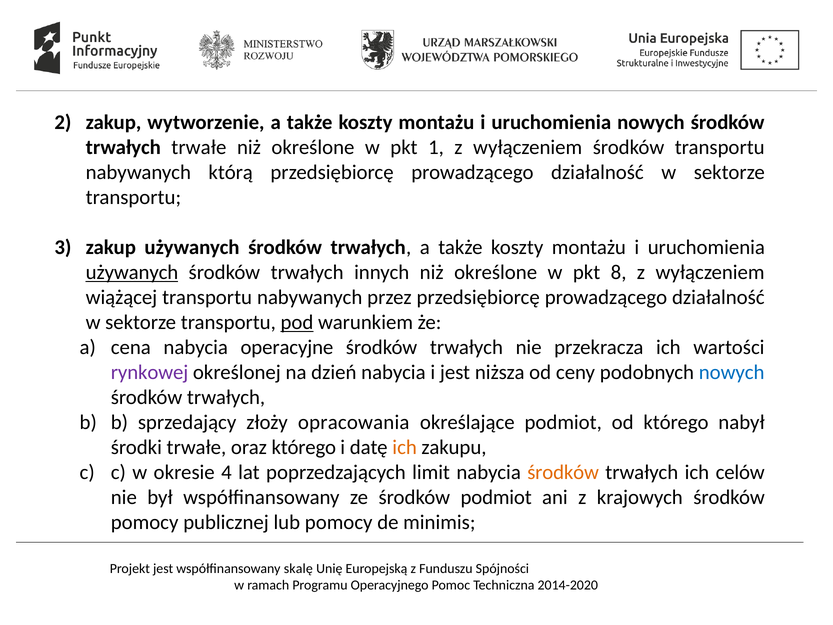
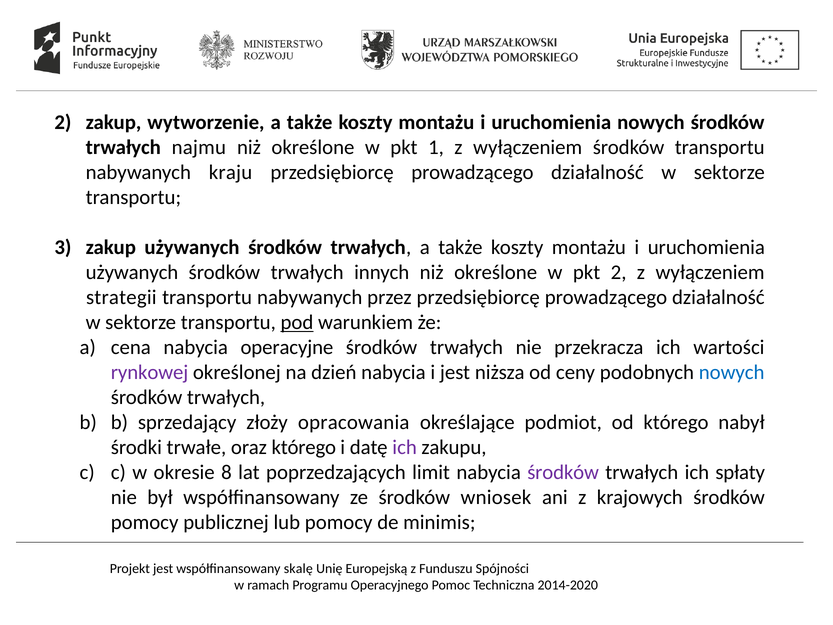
trwałych trwałe: trwałe -> najmu (199, 147)
którą: którą -> kraju (231, 172)
używanych underline: present -> none (132, 272)
pkt 8: 8 -> 2 (619, 272)
wiążącej: wiążącej -> strategii (121, 297)
ich colour: orange -> purple (405, 447)
4: 4 -> 8 (226, 472)
środków colour: orange -> purple (563, 472)
celów: celów -> spłaty (740, 472)
środków podmiot: podmiot -> wniosek (496, 497)
